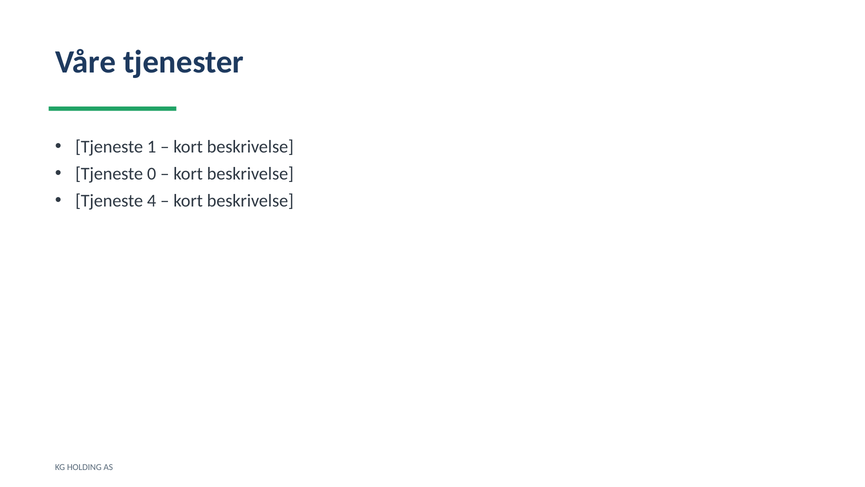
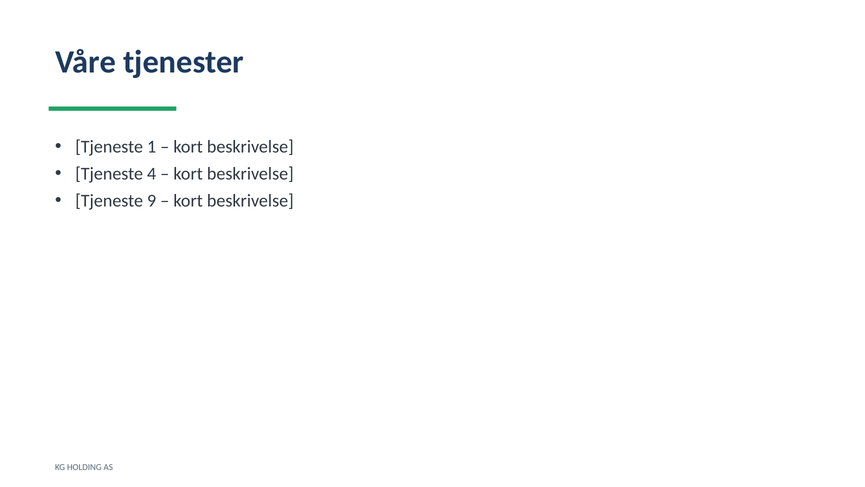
0: 0 -> 4 (152, 174)
4: 4 -> 9 (152, 201)
